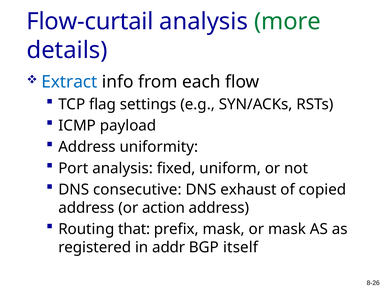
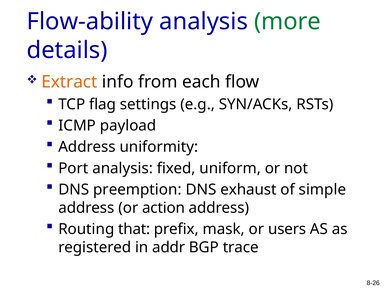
Flow-curtail: Flow-curtail -> Flow-ability (90, 21)
Extract colour: blue -> orange (69, 82)
consecutive: consecutive -> preemption (137, 189)
copied: copied -> simple (322, 189)
or mask: mask -> users (287, 229)
itself: itself -> trace (241, 247)
